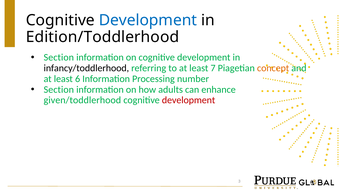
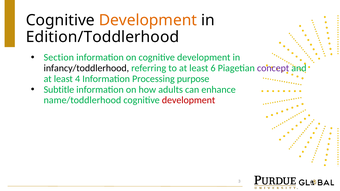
Development colour: blue -> orange (148, 20)
7: 7 -> 6 (213, 68)
concept colour: orange -> purple (273, 68)
6: 6 -> 4 (78, 79)
number: number -> purpose (193, 79)
Section: Section -> Subtitle (59, 90)
given/toddlerhood: given/toddlerhood -> name/toddlerhood (82, 100)
